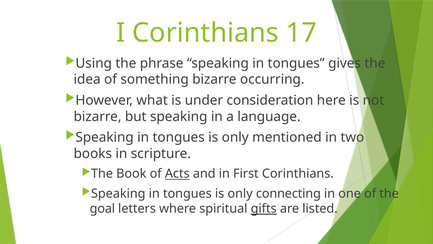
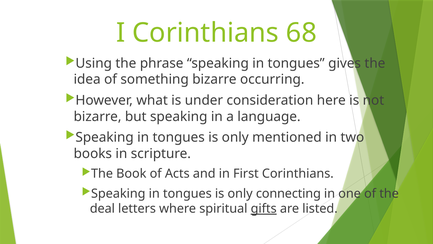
17: 17 -> 68 (301, 33)
Acts underline: present -> none (177, 174)
goal: goal -> deal (102, 208)
